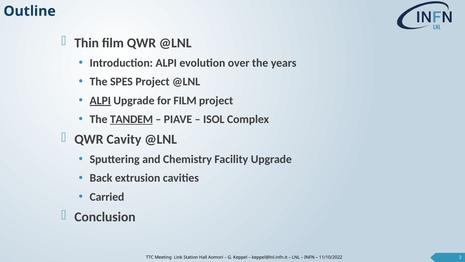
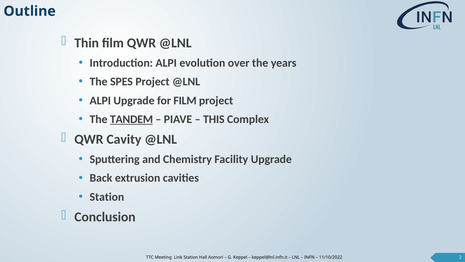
ALPI underline: present -> none (100, 100)
ISOL: ISOL -> THIS (214, 119)
Carried: Carried -> Station (107, 197)
